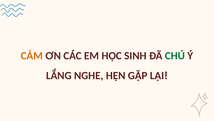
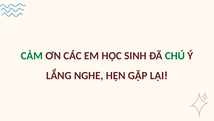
CẢM colour: orange -> green (32, 55)
